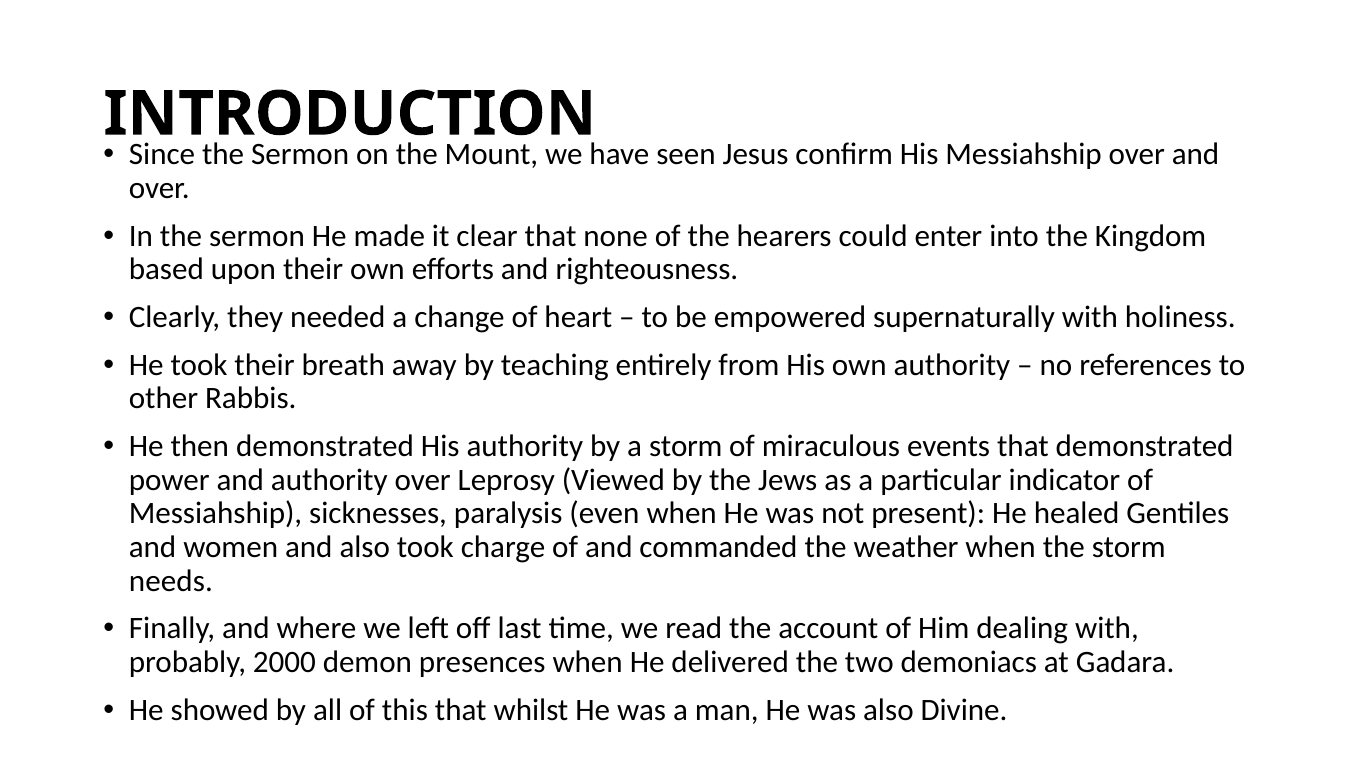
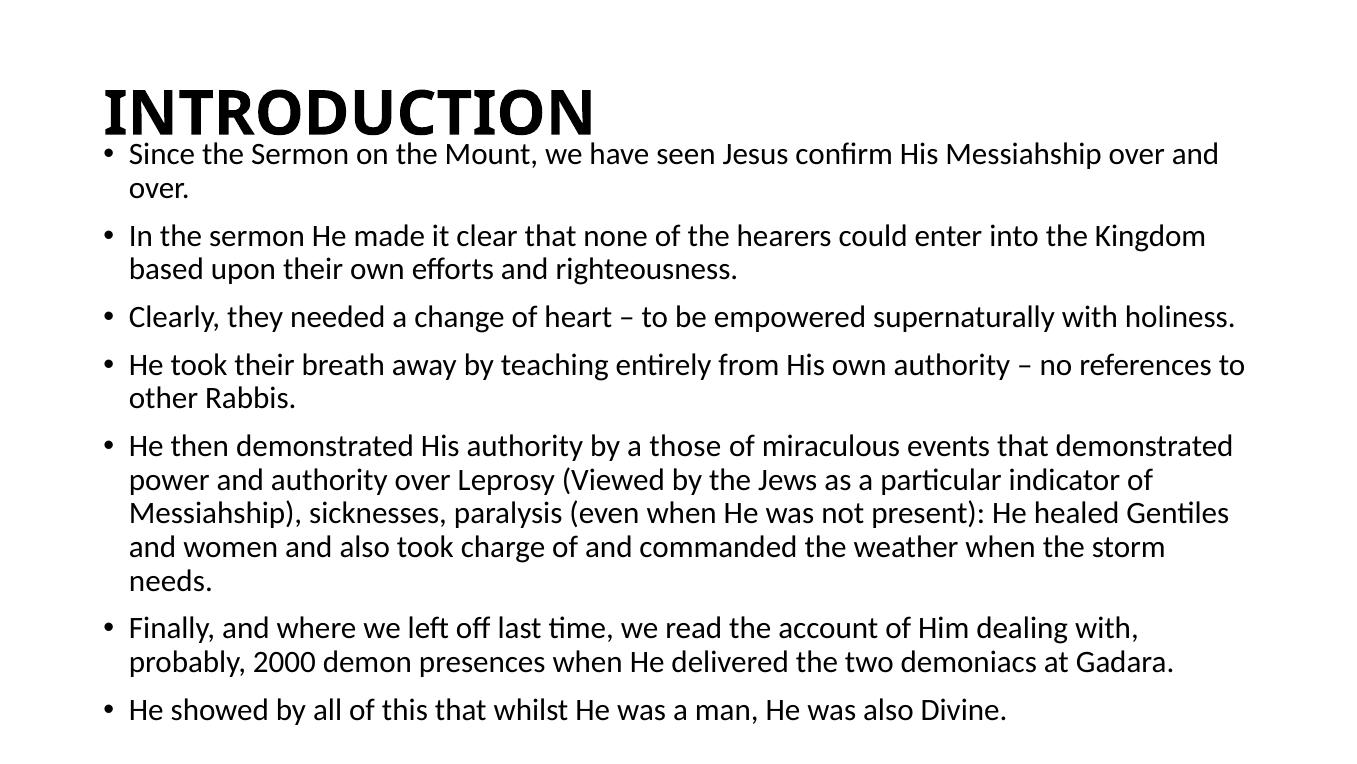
a storm: storm -> those (685, 446)
